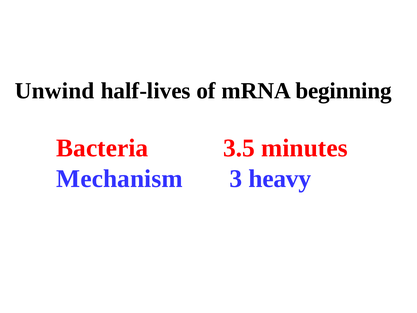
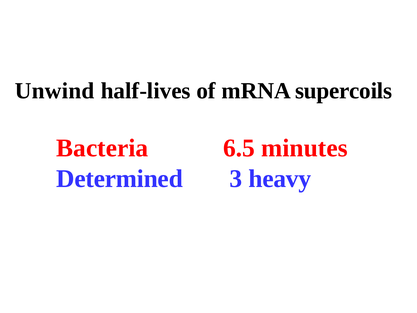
beginning: beginning -> supercoils (344, 91)
3.5: 3.5 -> 6.5 (239, 148)
Mechanism: Mechanism -> Determined (120, 179)
